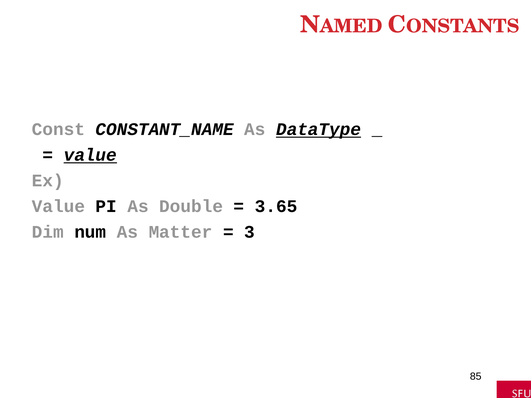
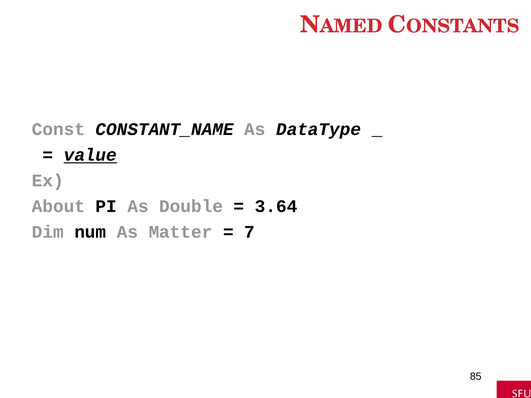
DataType underline: present -> none (319, 130)
Value: Value -> About (58, 207)
3.65: 3.65 -> 3.64 (276, 207)
3: 3 -> 7 (250, 232)
